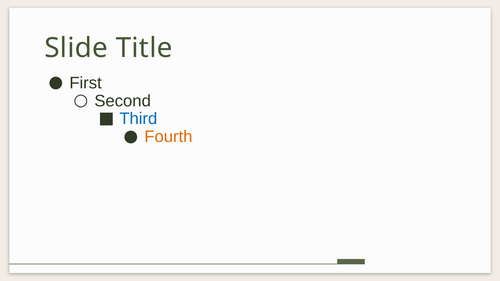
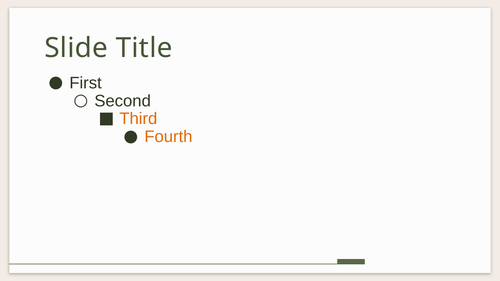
Third colour: blue -> orange (138, 119)
